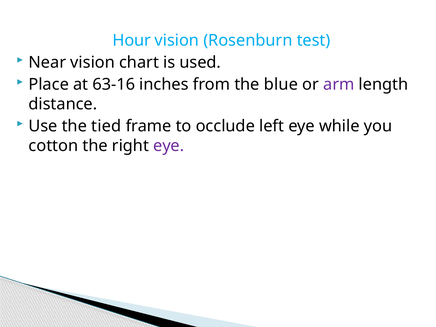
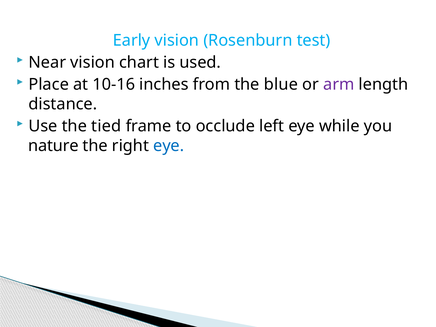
Hour: Hour -> Early (132, 40)
63-16: 63-16 -> 10-16 (114, 84)
cotton: cotton -> nature (53, 146)
eye colour: purple -> blue (169, 146)
